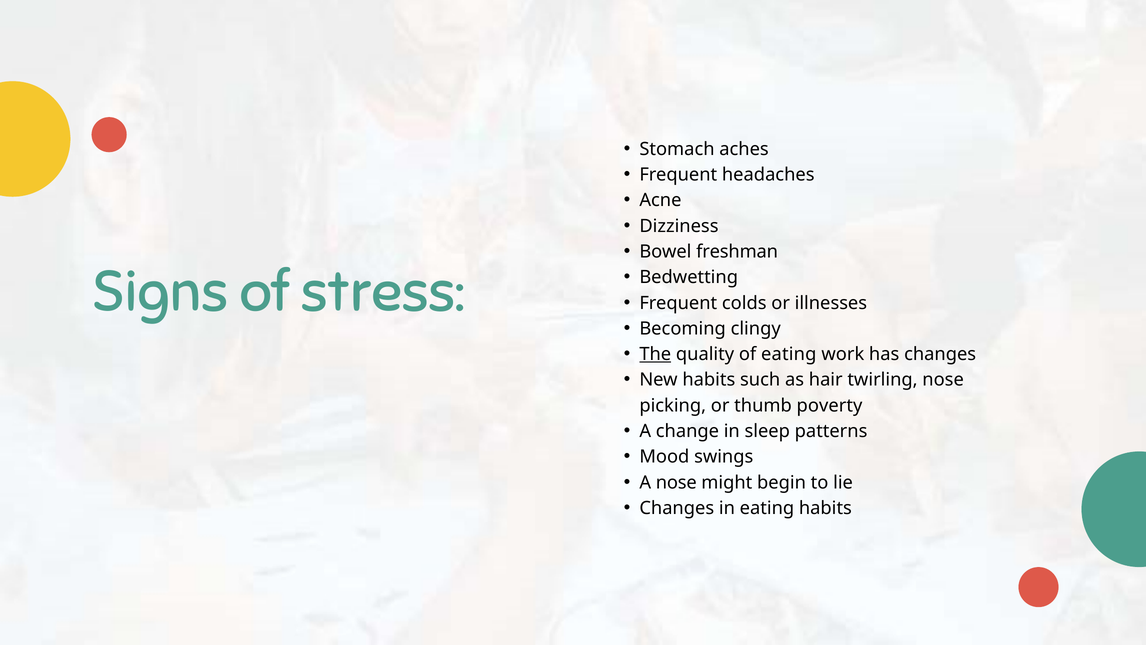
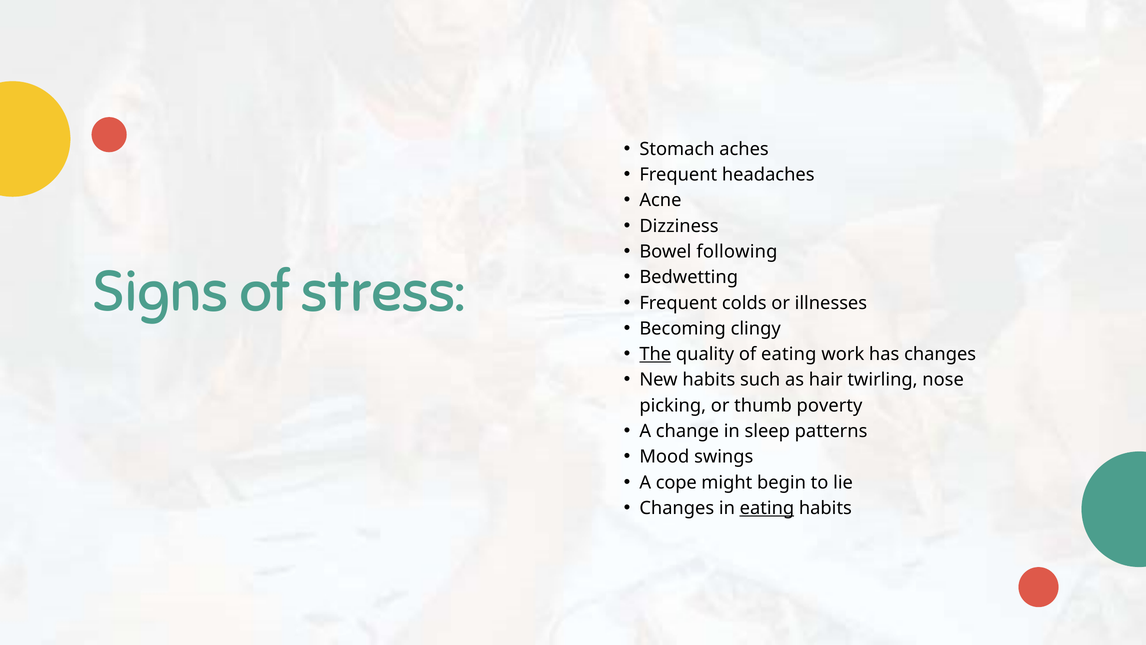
freshman: freshman -> following (737, 252)
A nose: nose -> cope (676, 482)
eating underline: none -> present (767, 508)
